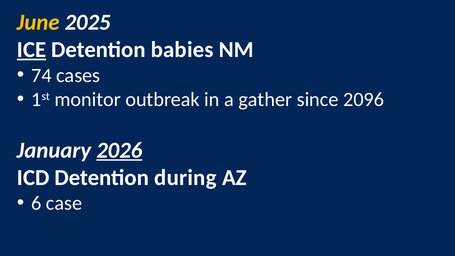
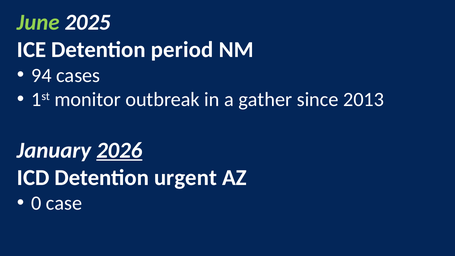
June colour: yellow -> light green (38, 22)
ICE underline: present -> none (32, 50)
babies: babies -> period (182, 50)
74: 74 -> 94 (41, 75)
2096: 2096 -> 2013 (364, 100)
during: during -> urgent (185, 178)
6: 6 -> 0 (36, 203)
